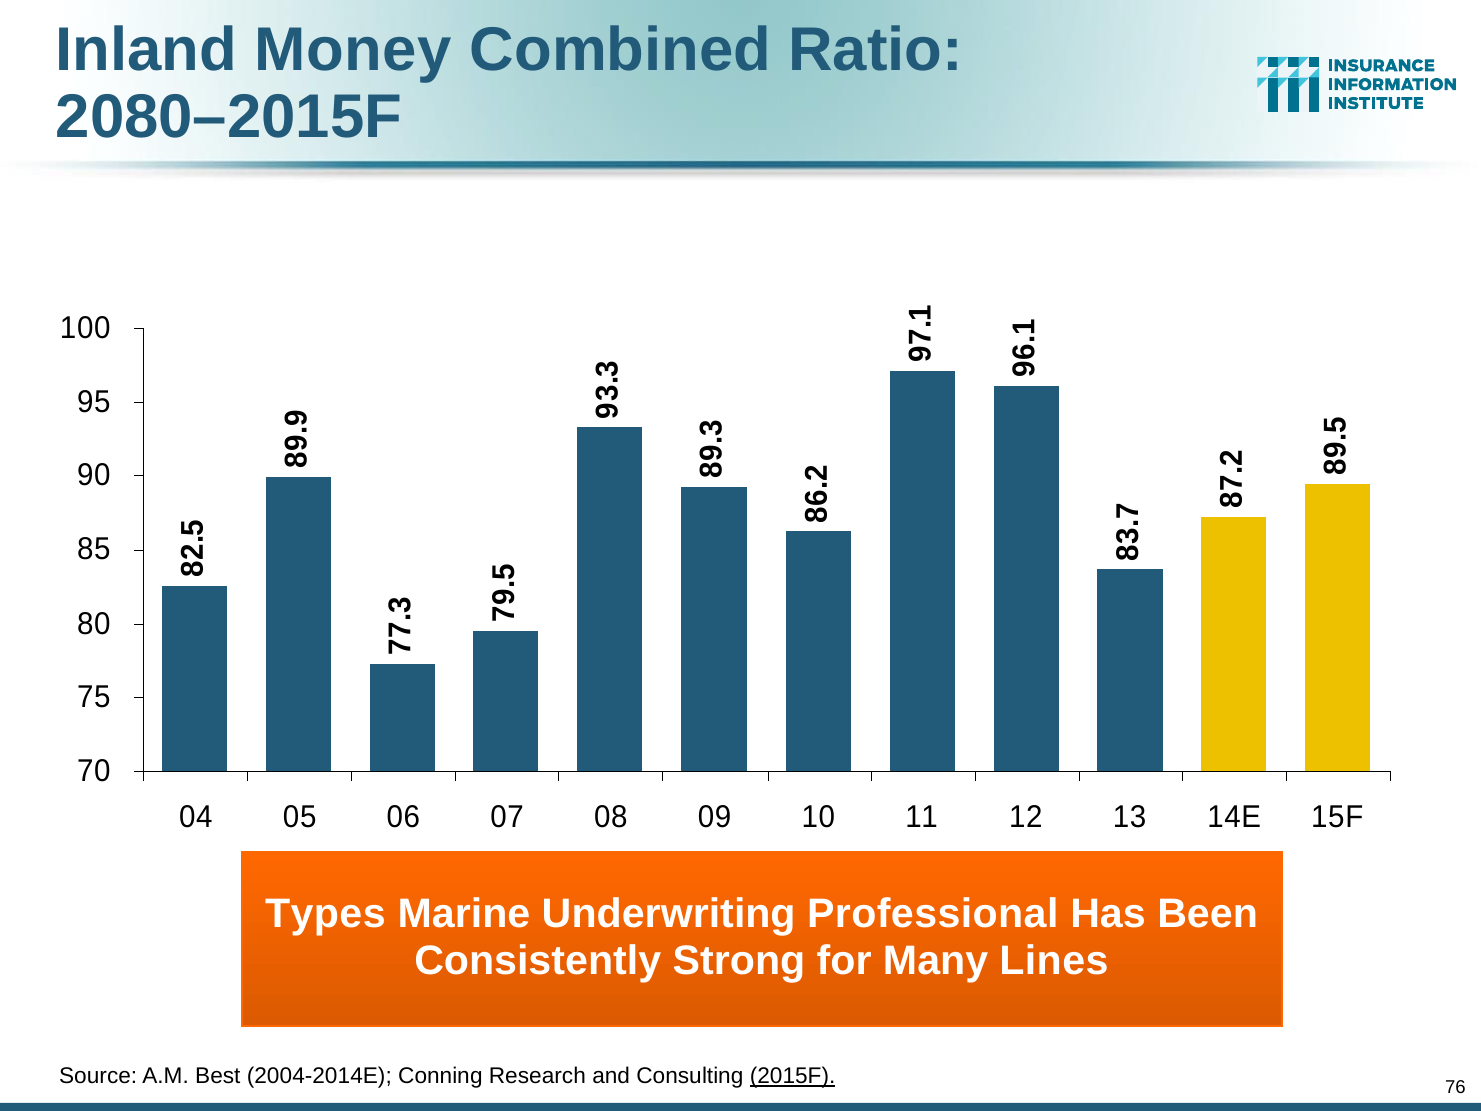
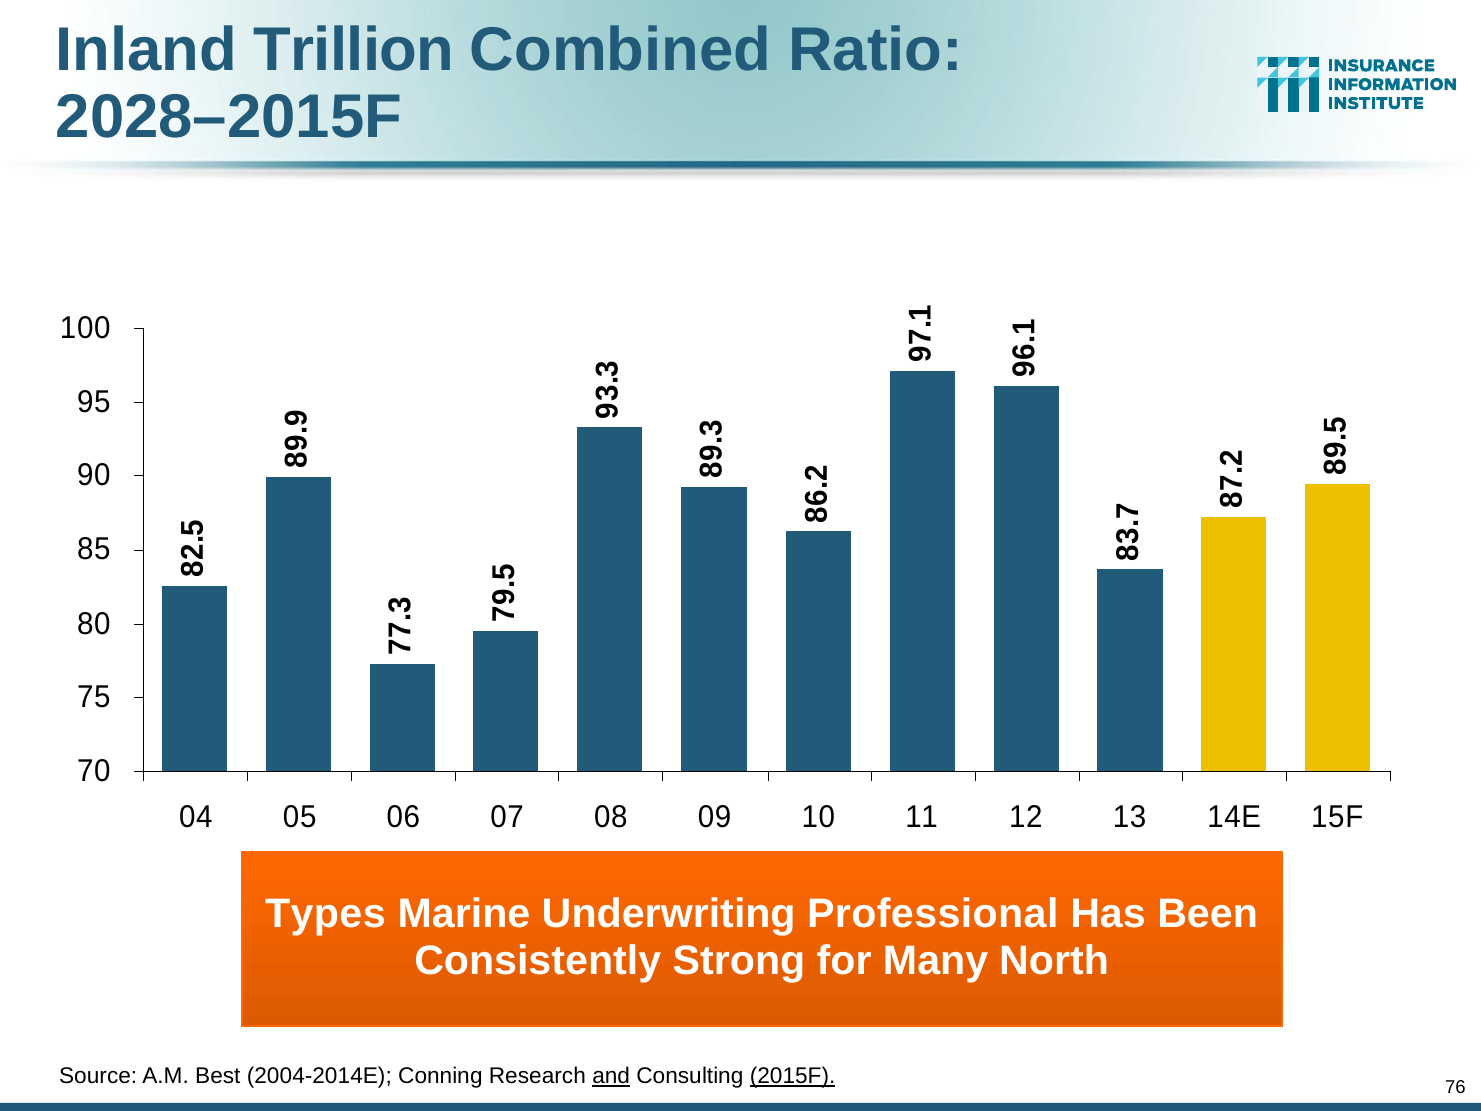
Money: Money -> Trillion (354, 51)
2080–2015F: 2080–2015F -> 2028–2015F (229, 117)
Lines: Lines -> North (1054, 961)
and underline: none -> present (611, 1076)
